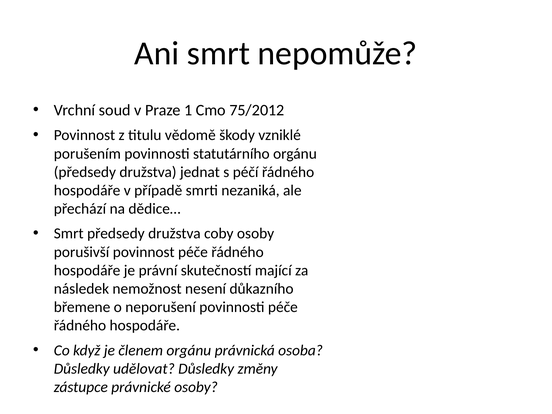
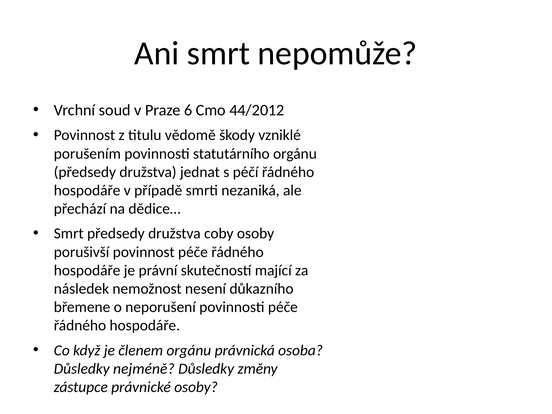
1: 1 -> 6 (188, 110)
75/2012: 75/2012 -> 44/2012 (257, 110)
udělovat: udělovat -> nejméně (144, 369)
